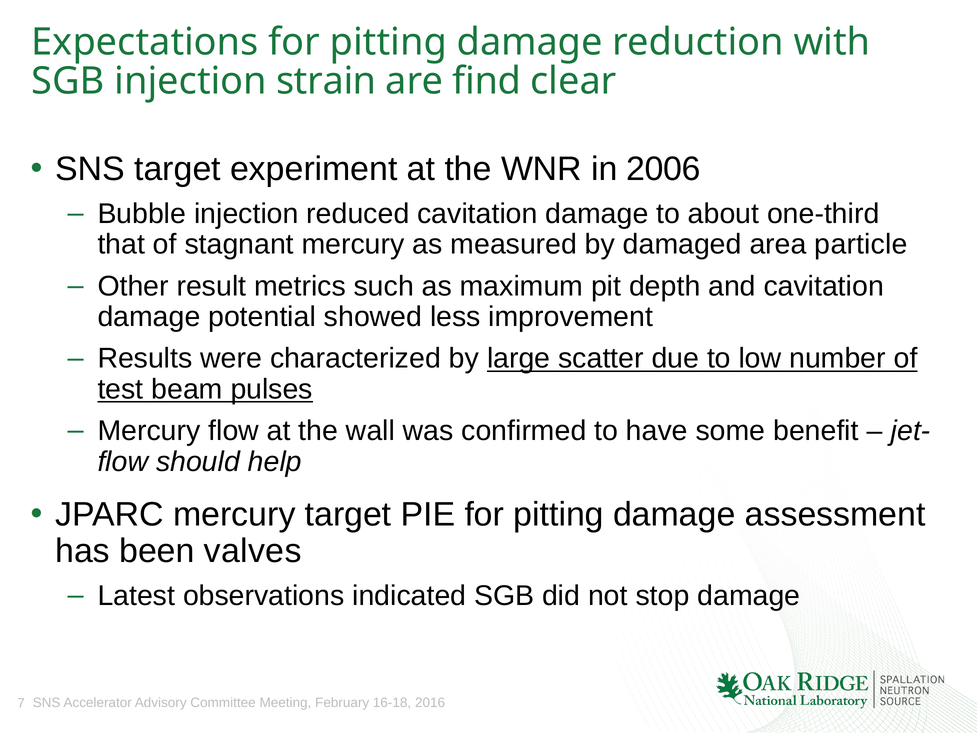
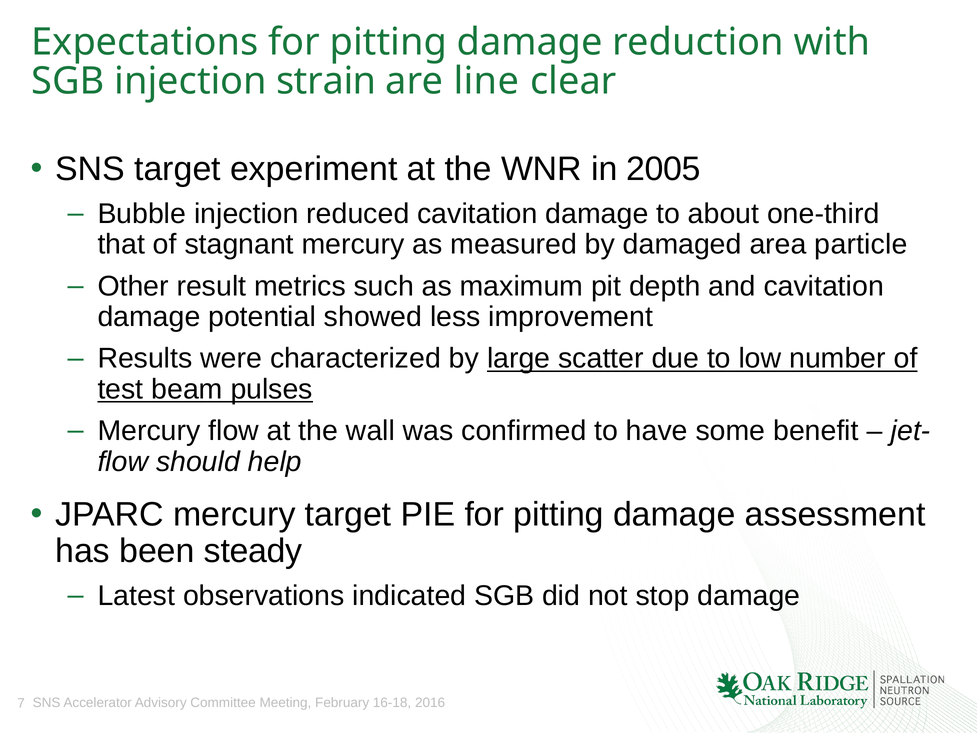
find: find -> line (486, 81)
2006: 2006 -> 2005 (664, 169)
valves: valves -> steady (253, 551)
